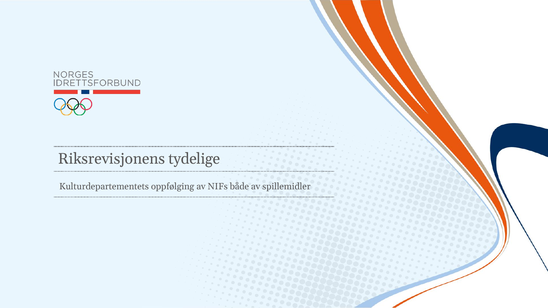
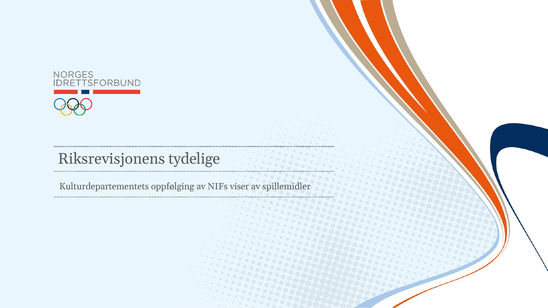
både: både -> viser (239, 187)
